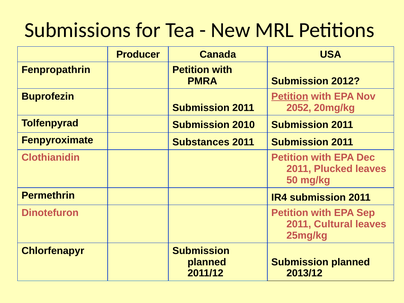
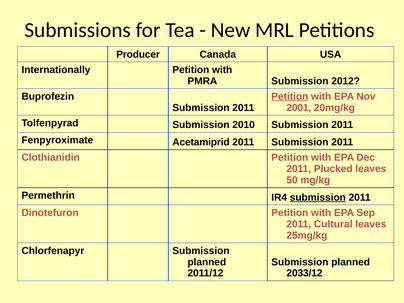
Fenpropathrin: Fenpropathrin -> Internationally (56, 70)
2052: 2052 -> 2001 (299, 108)
Substances: Substances -> Acetamiprid (201, 142)
submission underline: none -> present (318, 197)
2013/12: 2013/12 -> 2033/12 (304, 273)
